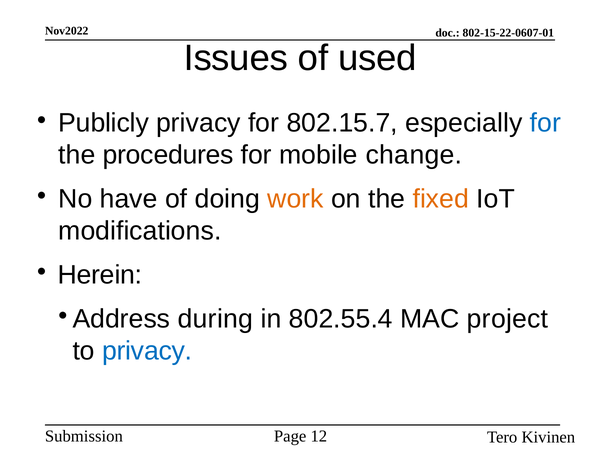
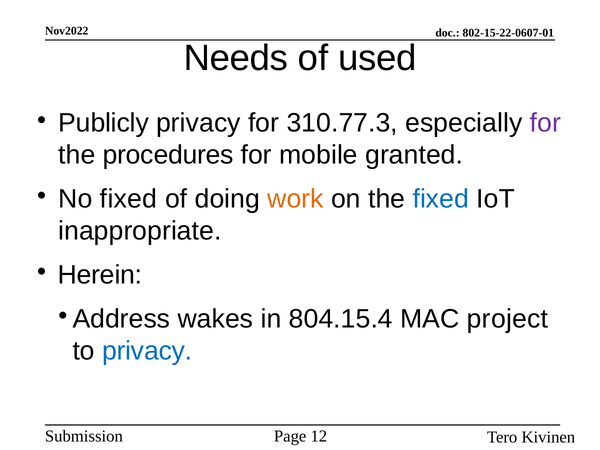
Issues: Issues -> Needs (236, 58)
802.15.7: 802.15.7 -> 310.77.3 (342, 123)
for colour: blue -> purple (545, 123)
change: change -> granted (414, 155)
No have: have -> fixed (129, 199)
fixed colour: orange -> blue (441, 199)
modifications: modifications -> inappropriate (140, 231)
during: during -> wakes (216, 319)
802.55.4: 802.55.4 -> 804.15.4 (341, 319)
